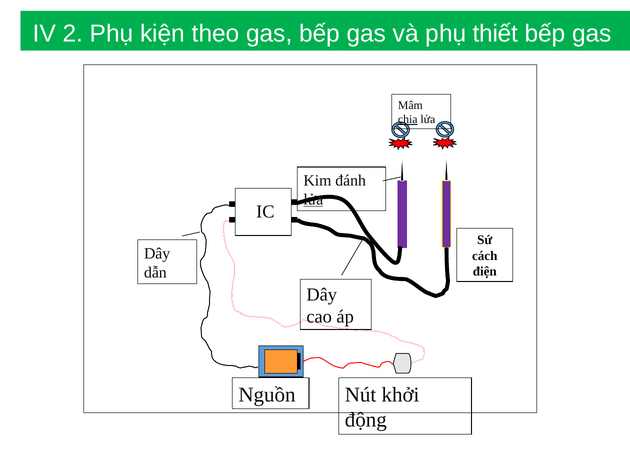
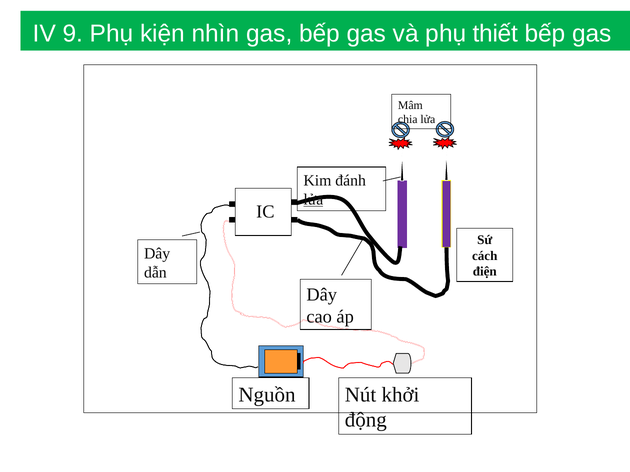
2: 2 -> 9 (73, 34)
theo: theo -> nhìn (216, 34)
chia underline: present -> none (408, 120)
